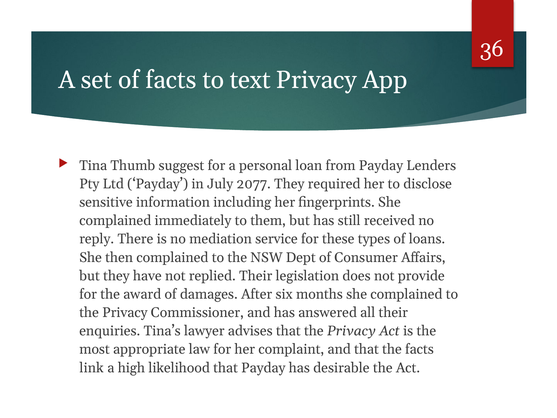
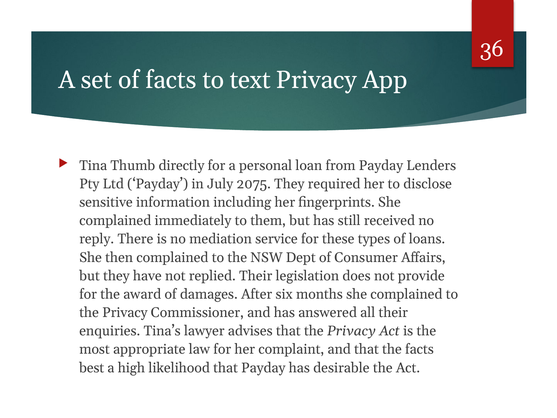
suggest: suggest -> directly (181, 165)
2077: 2077 -> 2075 (254, 184)
link: link -> best (92, 368)
